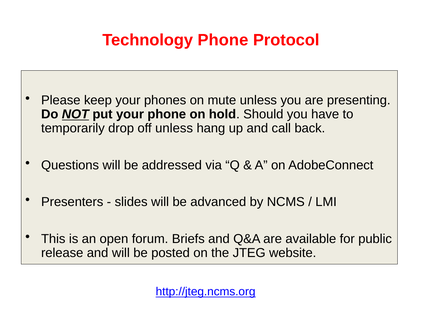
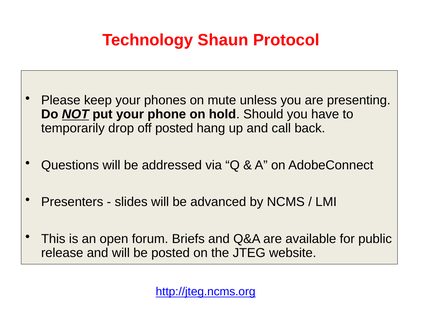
Technology Phone: Phone -> Shaun (223, 40)
off unless: unless -> posted (174, 128)
